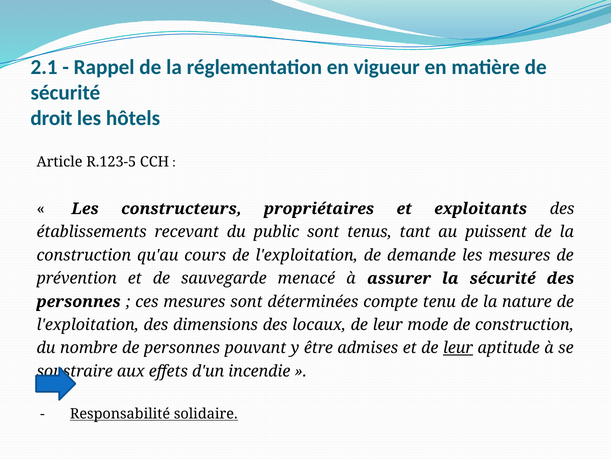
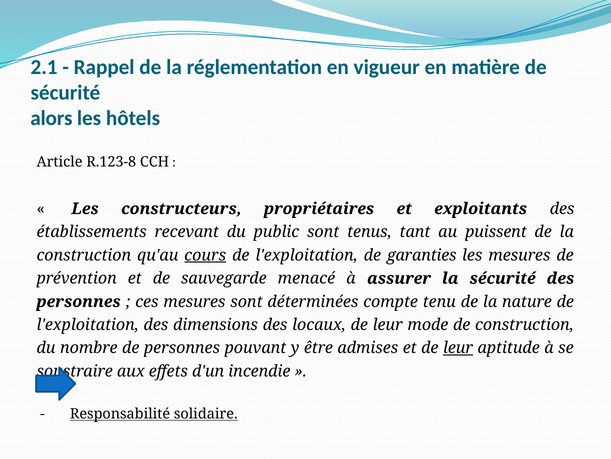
droit: droit -> alors (51, 118)
R.123-5: R.123-5 -> R.123-8 (111, 162)
cours underline: none -> present (205, 255)
demande: demande -> garanties (422, 255)
